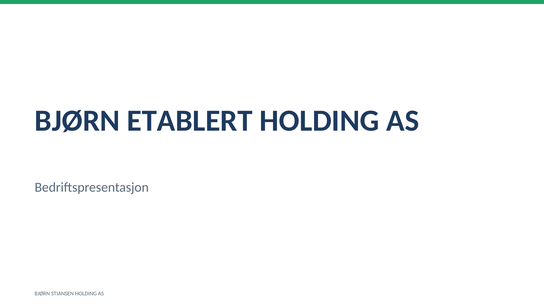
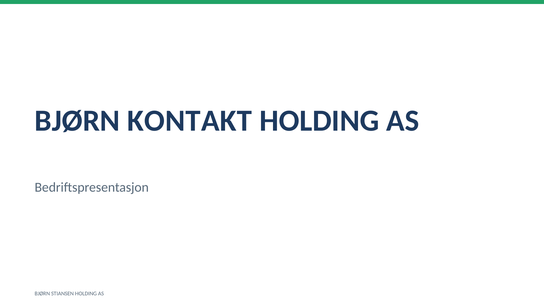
ETABLERT: ETABLERT -> KONTAKT (190, 121)
